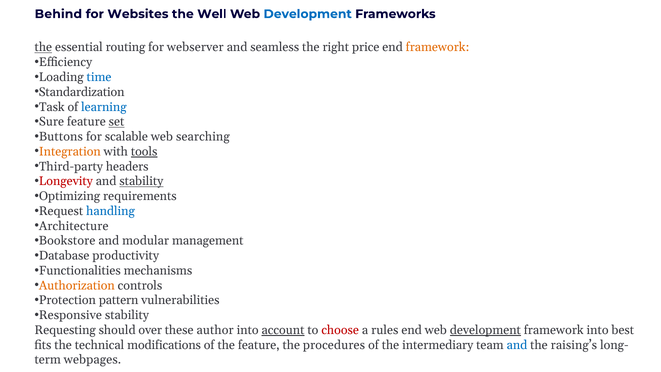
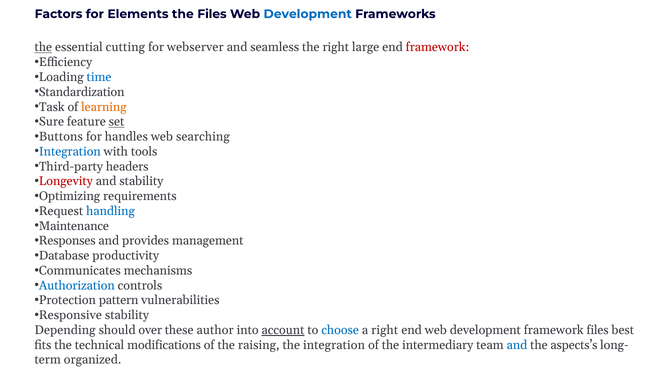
Behind: Behind -> Factors (58, 14)
Websites: Websites -> Elements (138, 14)
the Well: Well -> Files (212, 14)
routing: routing -> cutting (125, 47)
price: price -> large (366, 47)
framework colour: orange -> red (438, 47)
learning colour: blue -> orange (104, 107)
scalable: scalable -> handles (126, 137)
Integration colour: orange -> blue (70, 151)
tools underline: present -> none (144, 151)
stability underline: present -> none (141, 181)
Architecture: Architecture -> Maintenance (74, 226)
Bookstore: Bookstore -> Responses (67, 241)
modular: modular -> provides (146, 241)
Functionalities: Functionalities -> Communicates (80, 270)
Authorization colour: orange -> blue (77, 285)
Requesting: Requesting -> Depending (65, 330)
choose colour: red -> blue (340, 330)
a rules: rules -> right (385, 330)
development underline: present -> none (485, 330)
framework into: into -> files (598, 330)
the feature: feature -> raising (259, 345)
the procedures: procedures -> integration (334, 345)
raising’s: raising’s -> aspects’s (574, 345)
webpages: webpages -> organized (93, 360)
